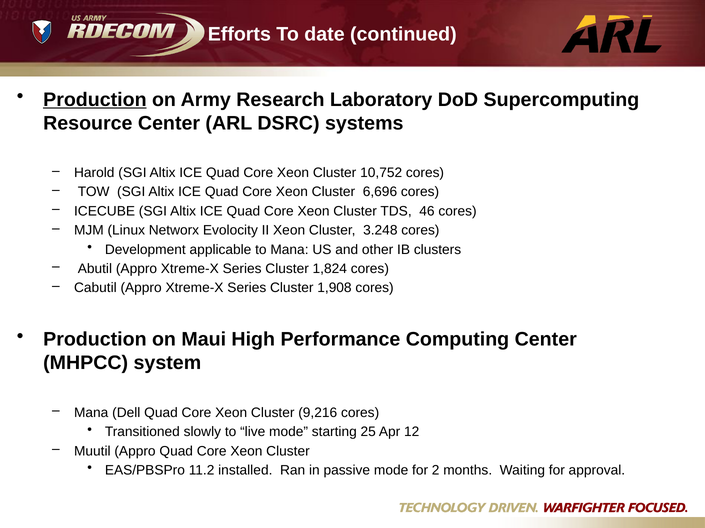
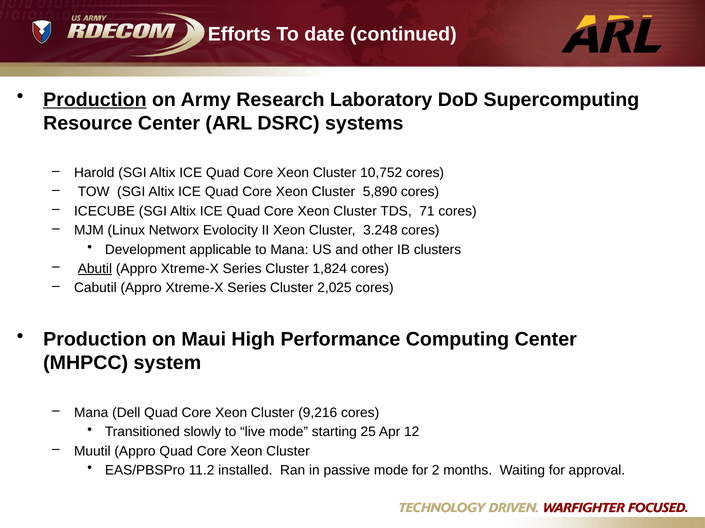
6,696: 6,696 -> 5,890 (380, 192)
46: 46 -> 71 (427, 211)
Abutil underline: none -> present (95, 269)
1,908: 1,908 -> 2,025 (334, 288)
